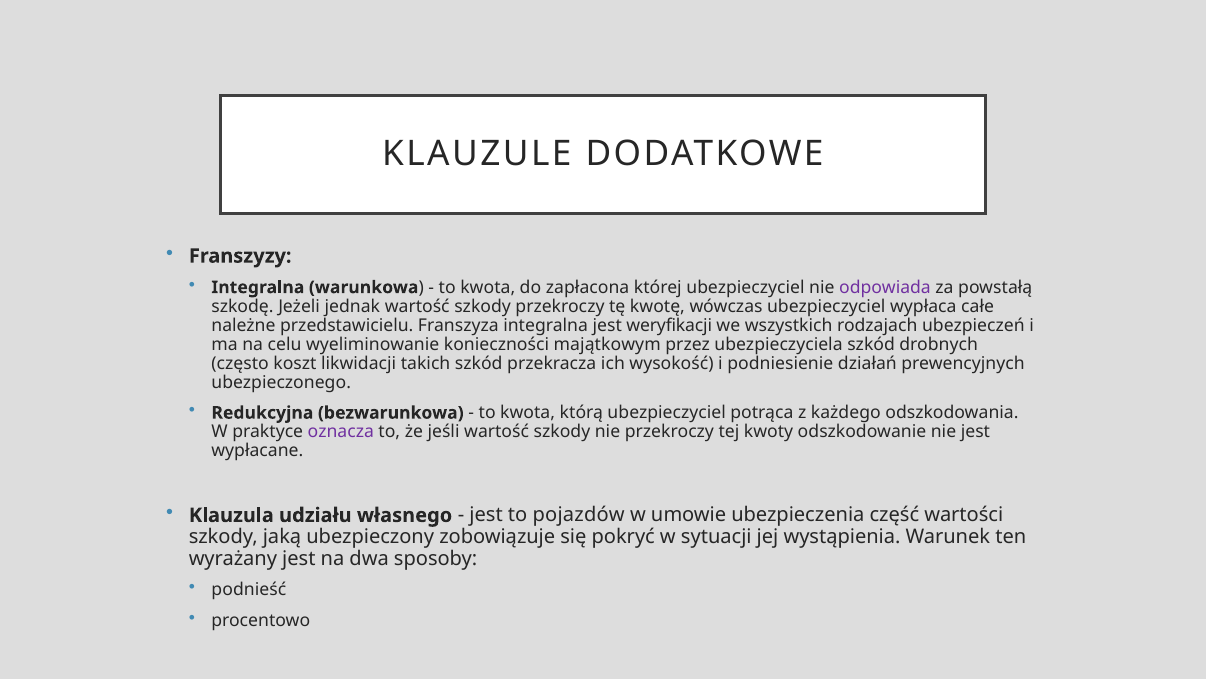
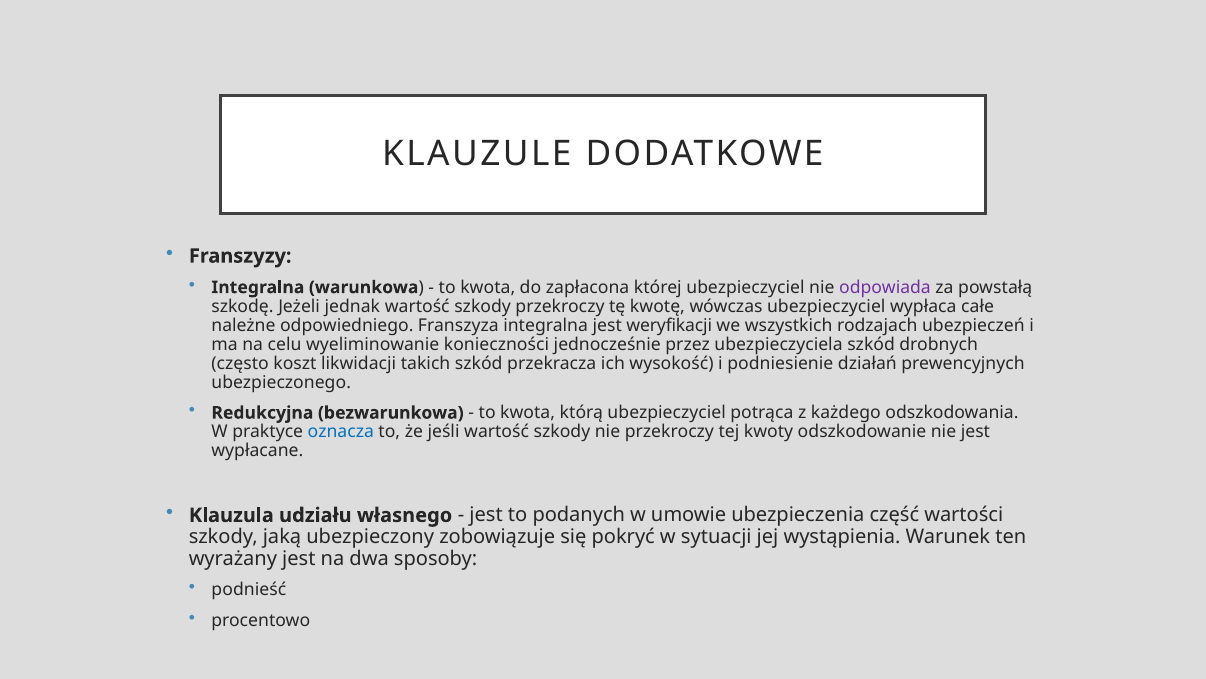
przedstawicielu: przedstawicielu -> odpowiedniego (347, 325)
majątkowym: majątkowym -> jednocześnie (607, 344)
oznacza colour: purple -> blue (341, 431)
pojazdów: pojazdów -> podanych (579, 515)
